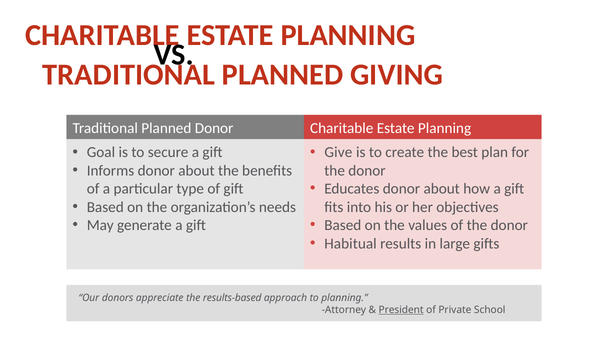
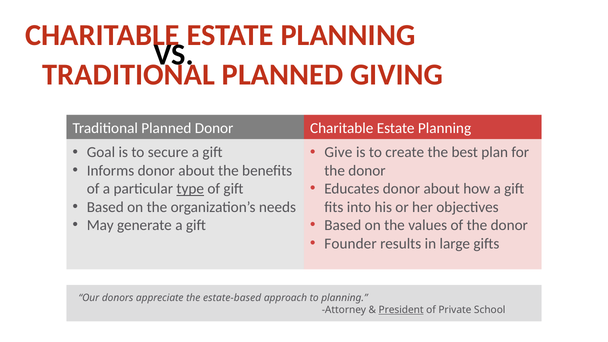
type underline: none -> present (190, 189)
Habitual: Habitual -> Founder (351, 244)
results-based: results-based -> estate-based (232, 298)
